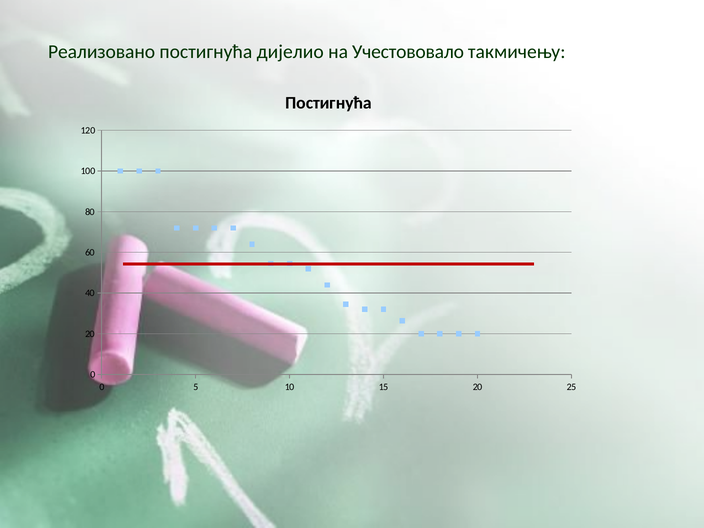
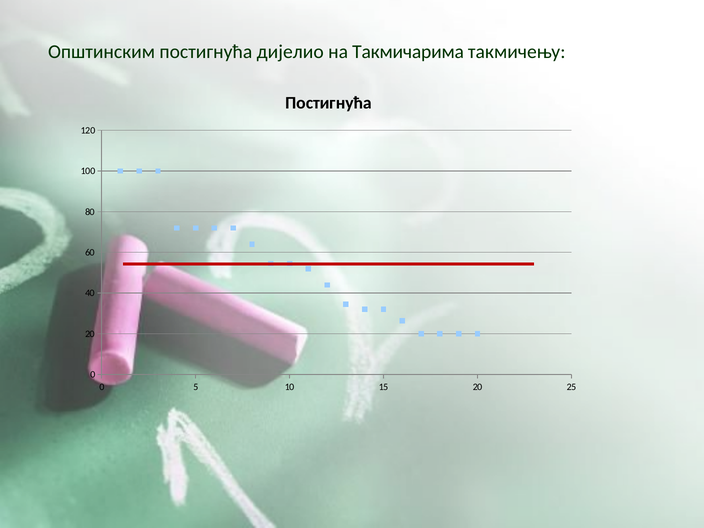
Реализовано: Реализовано -> Општинским (102, 52)
Учестововало: Учестововало -> Такмичарима (408, 52)
